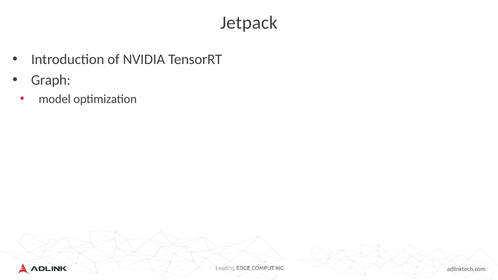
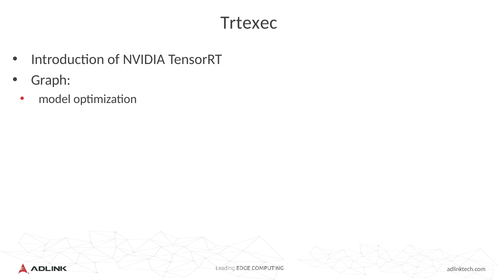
Jetpack: Jetpack -> Trtexec (249, 23)
